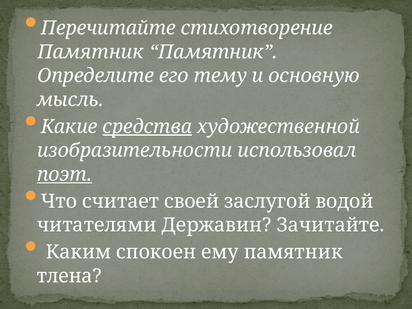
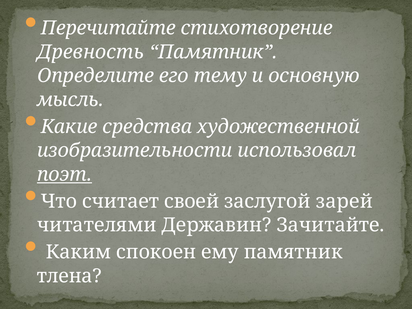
Памятник: Памятник -> Древность (91, 52)
средства underline: present -> none (147, 127)
водой: водой -> зарей (344, 201)
